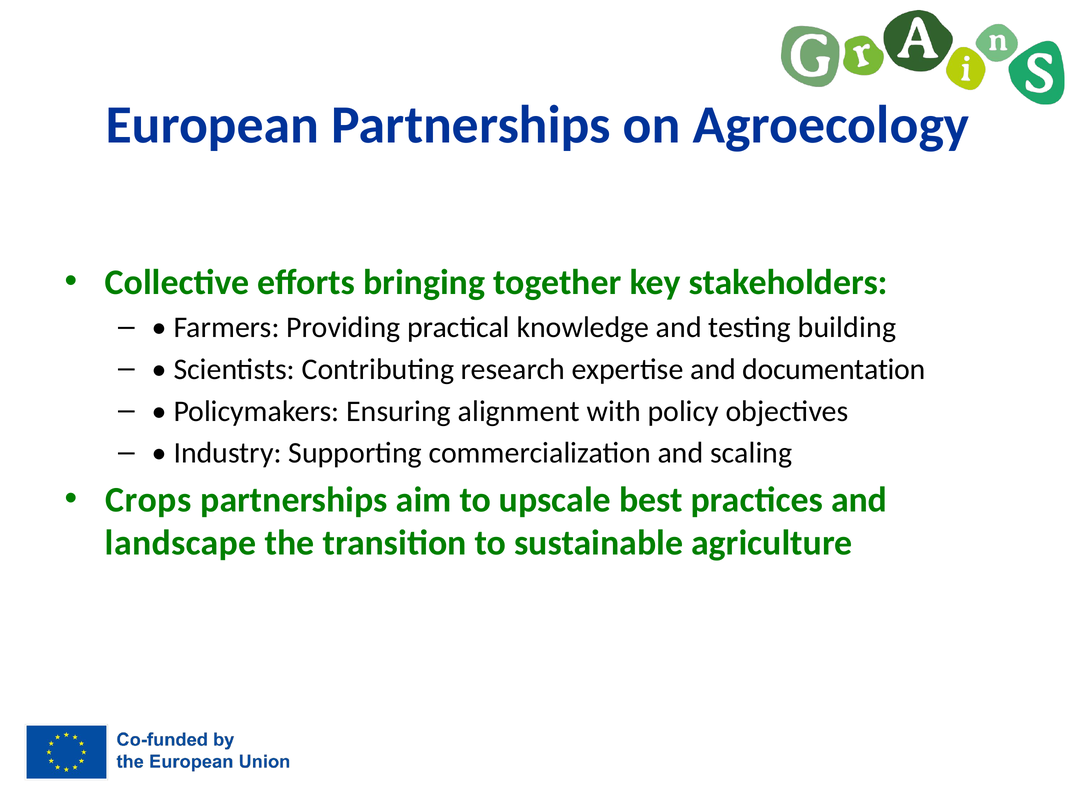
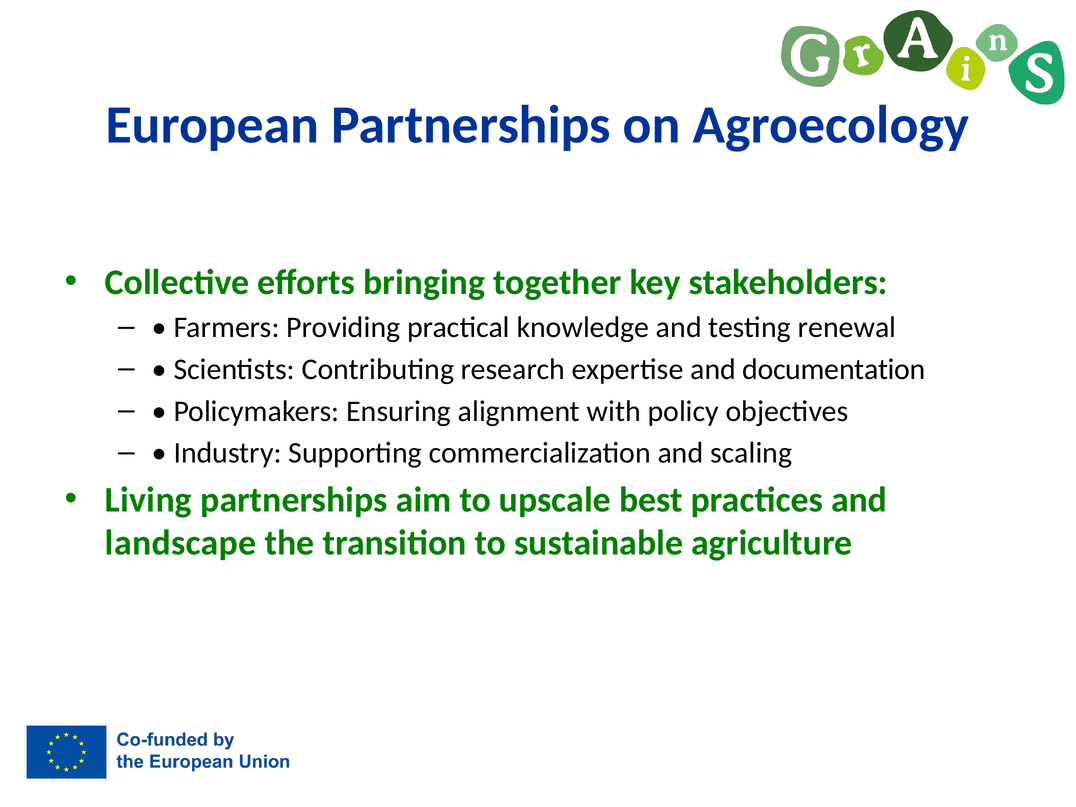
building: building -> renewal (847, 327)
Crops: Crops -> Living (148, 500)
